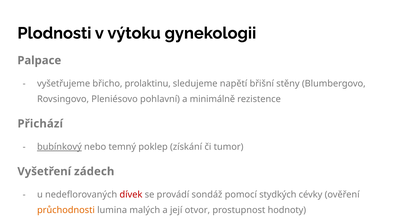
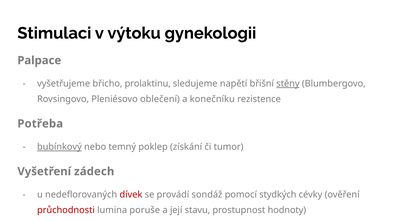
Plodnosti: Plodnosti -> Stimulaci (54, 33)
stěny underline: none -> present (288, 84)
pohlavní: pohlavní -> oblečení (160, 99)
minimálně: minimálně -> konečníku (212, 99)
Přichází: Přichází -> Potřeba (40, 123)
průchodnosti colour: orange -> red (66, 210)
malých: malých -> poruše (145, 210)
otvor: otvor -> stavu (197, 210)
